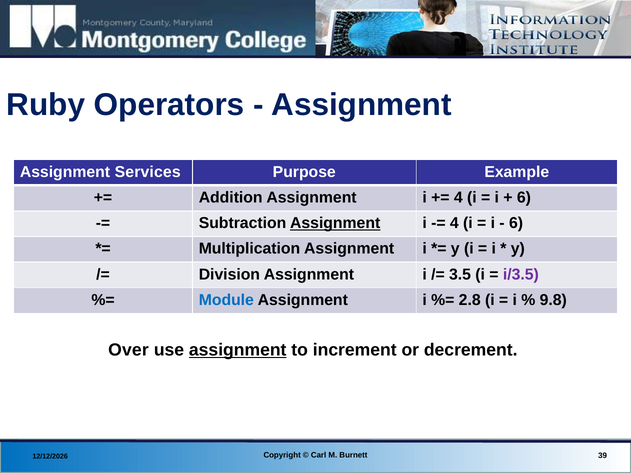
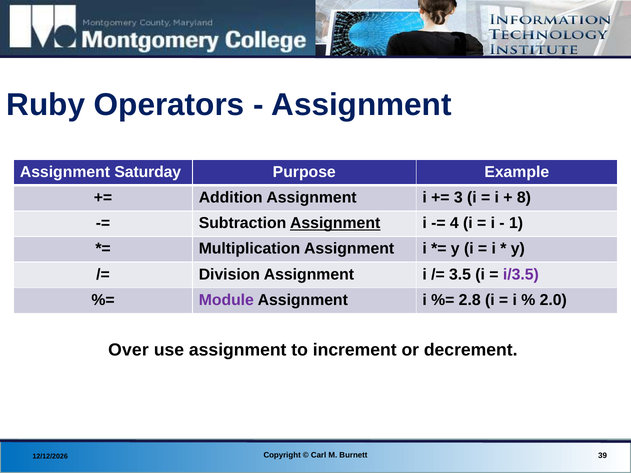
Services: Services -> Saturday (148, 172)
4: 4 -> 3 (458, 198)
6: 6 -> 8 (524, 198)
6: 6 -> 1 (516, 223)
Module colour: blue -> purple (226, 300)
9.8: 9.8 -> 2.0 (553, 300)
assignment underline: present -> none (238, 350)
